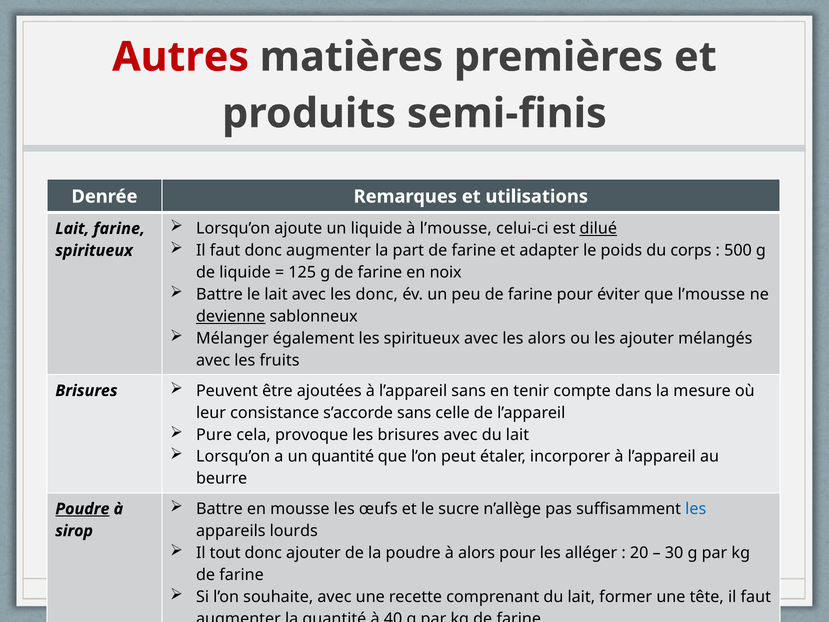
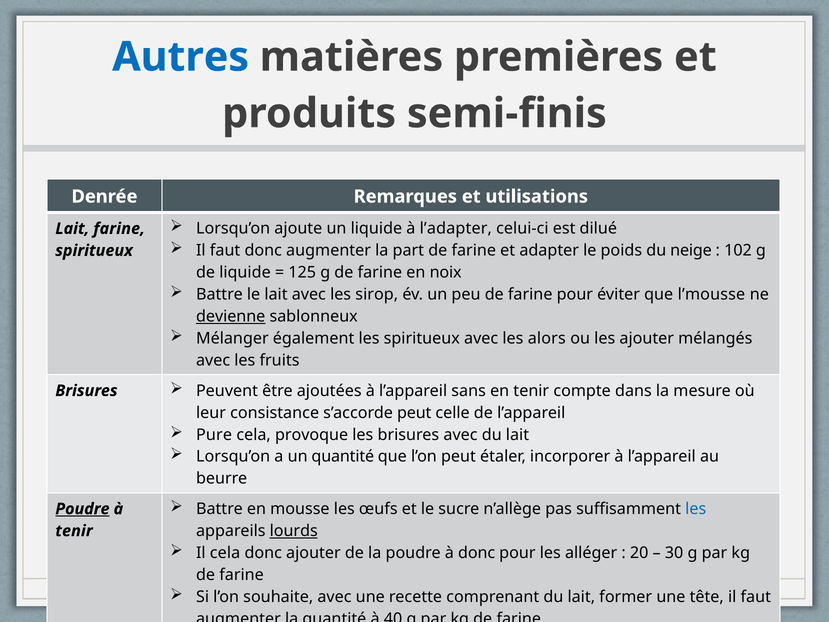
Autres colour: red -> blue (181, 57)
à l’mousse: l’mousse -> l’adapter (456, 228)
dilué underline: present -> none (598, 228)
corps: corps -> neige (691, 250)
500: 500 -> 102 (738, 250)
les donc: donc -> sirop (377, 294)
s’accorde sans: sans -> peut (414, 413)
lourds underline: none -> present (294, 531)
sirop: sirop -> tenir (74, 531)
Il tout: tout -> cela (225, 553)
à alors: alors -> donc (477, 553)
